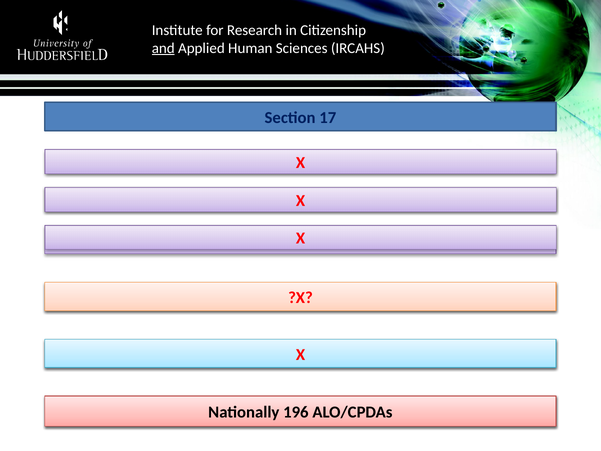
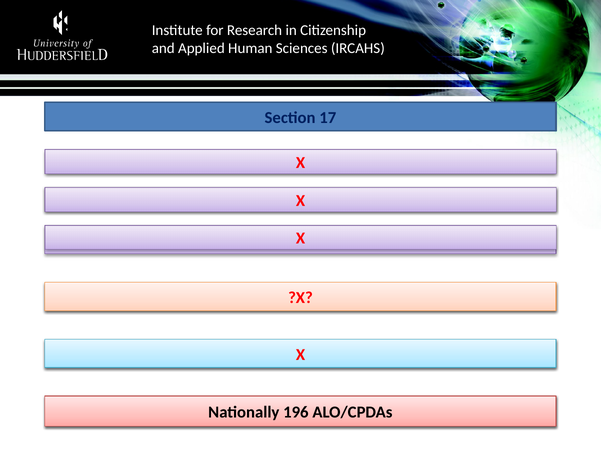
and underline: present -> none (163, 48)
